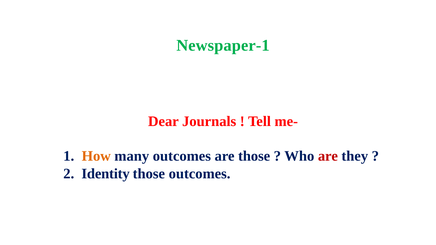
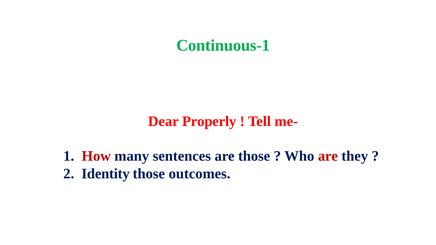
Newspaper-1: Newspaper-1 -> Continuous-1 (223, 45)
Journals: Journals -> Properly (209, 121)
How colour: orange -> red (96, 156)
many outcomes: outcomes -> sentences (182, 156)
